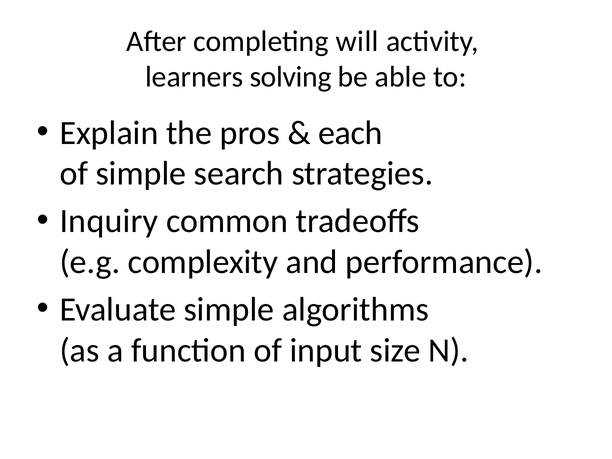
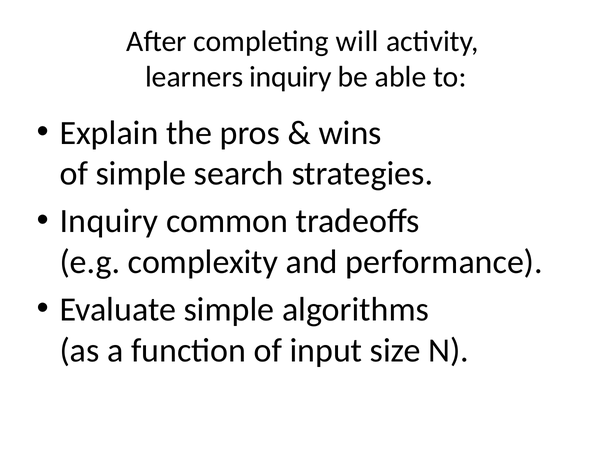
learners solving: solving -> inquiry (291, 77)
each: each -> wins (350, 133)
